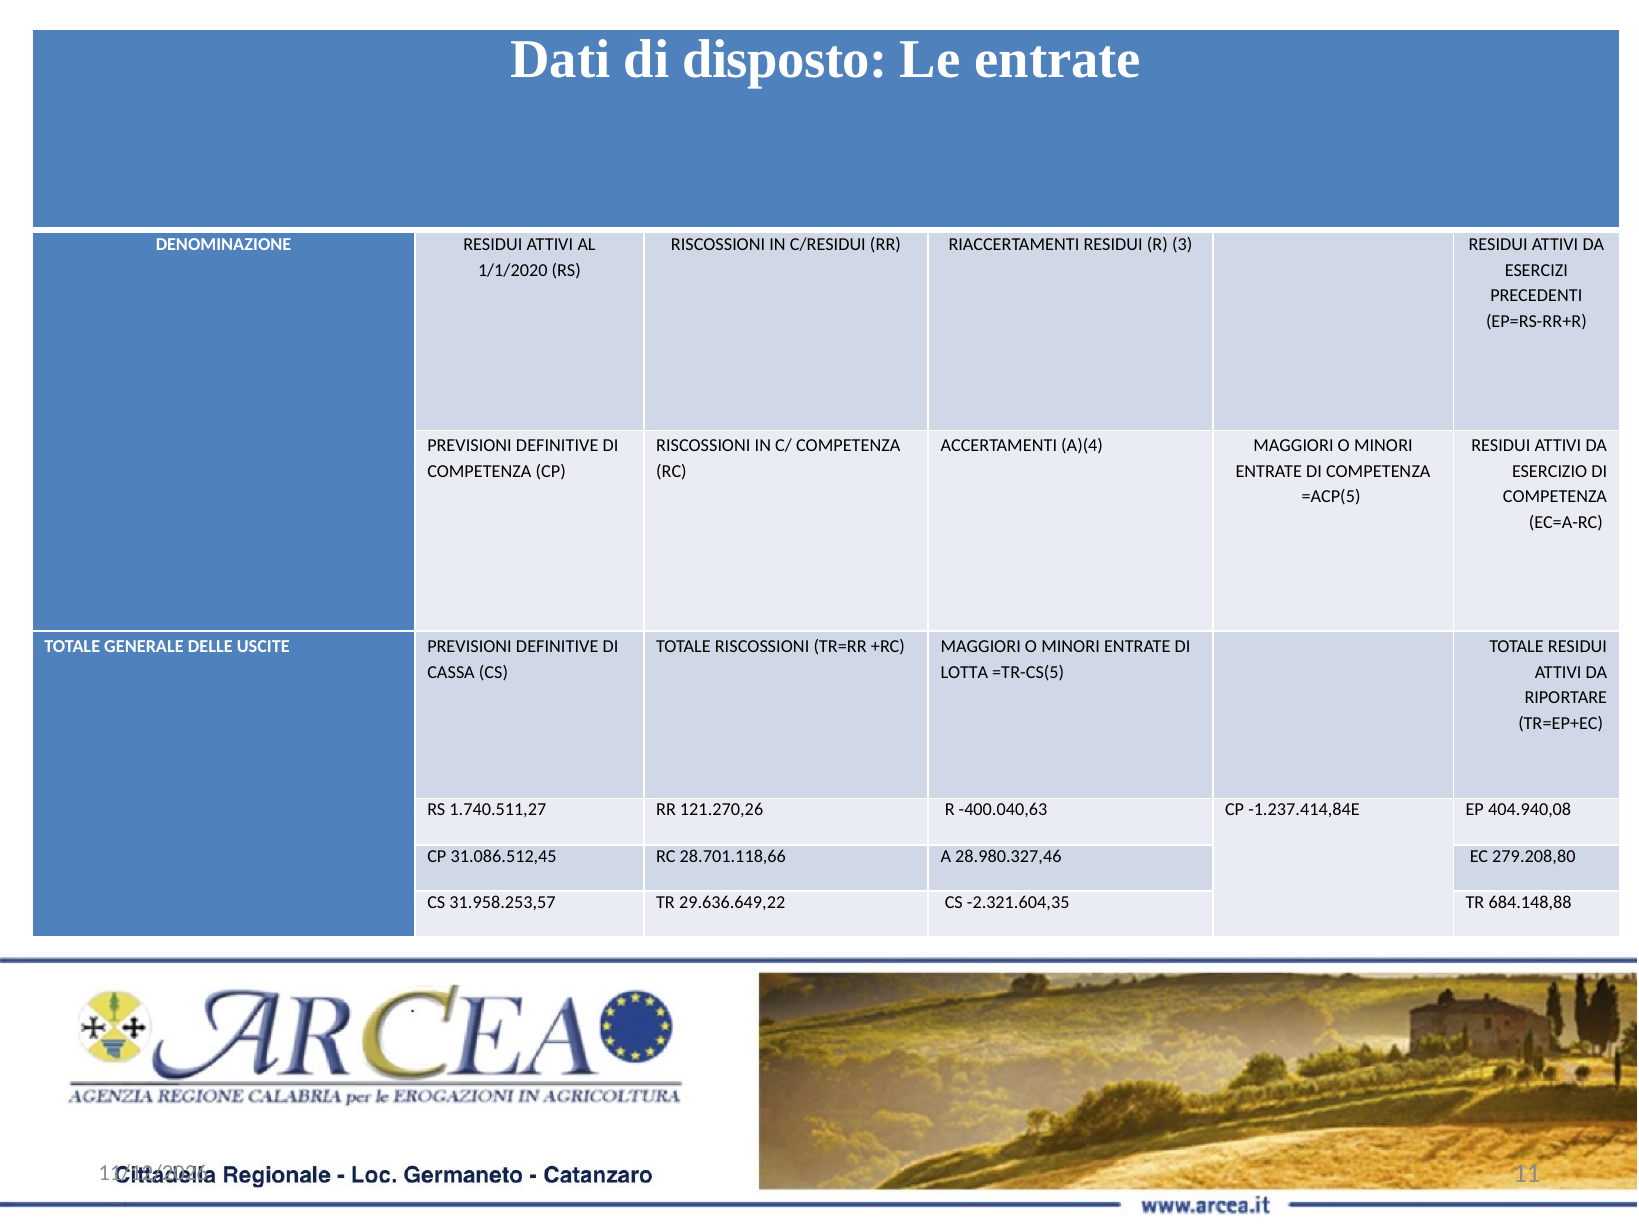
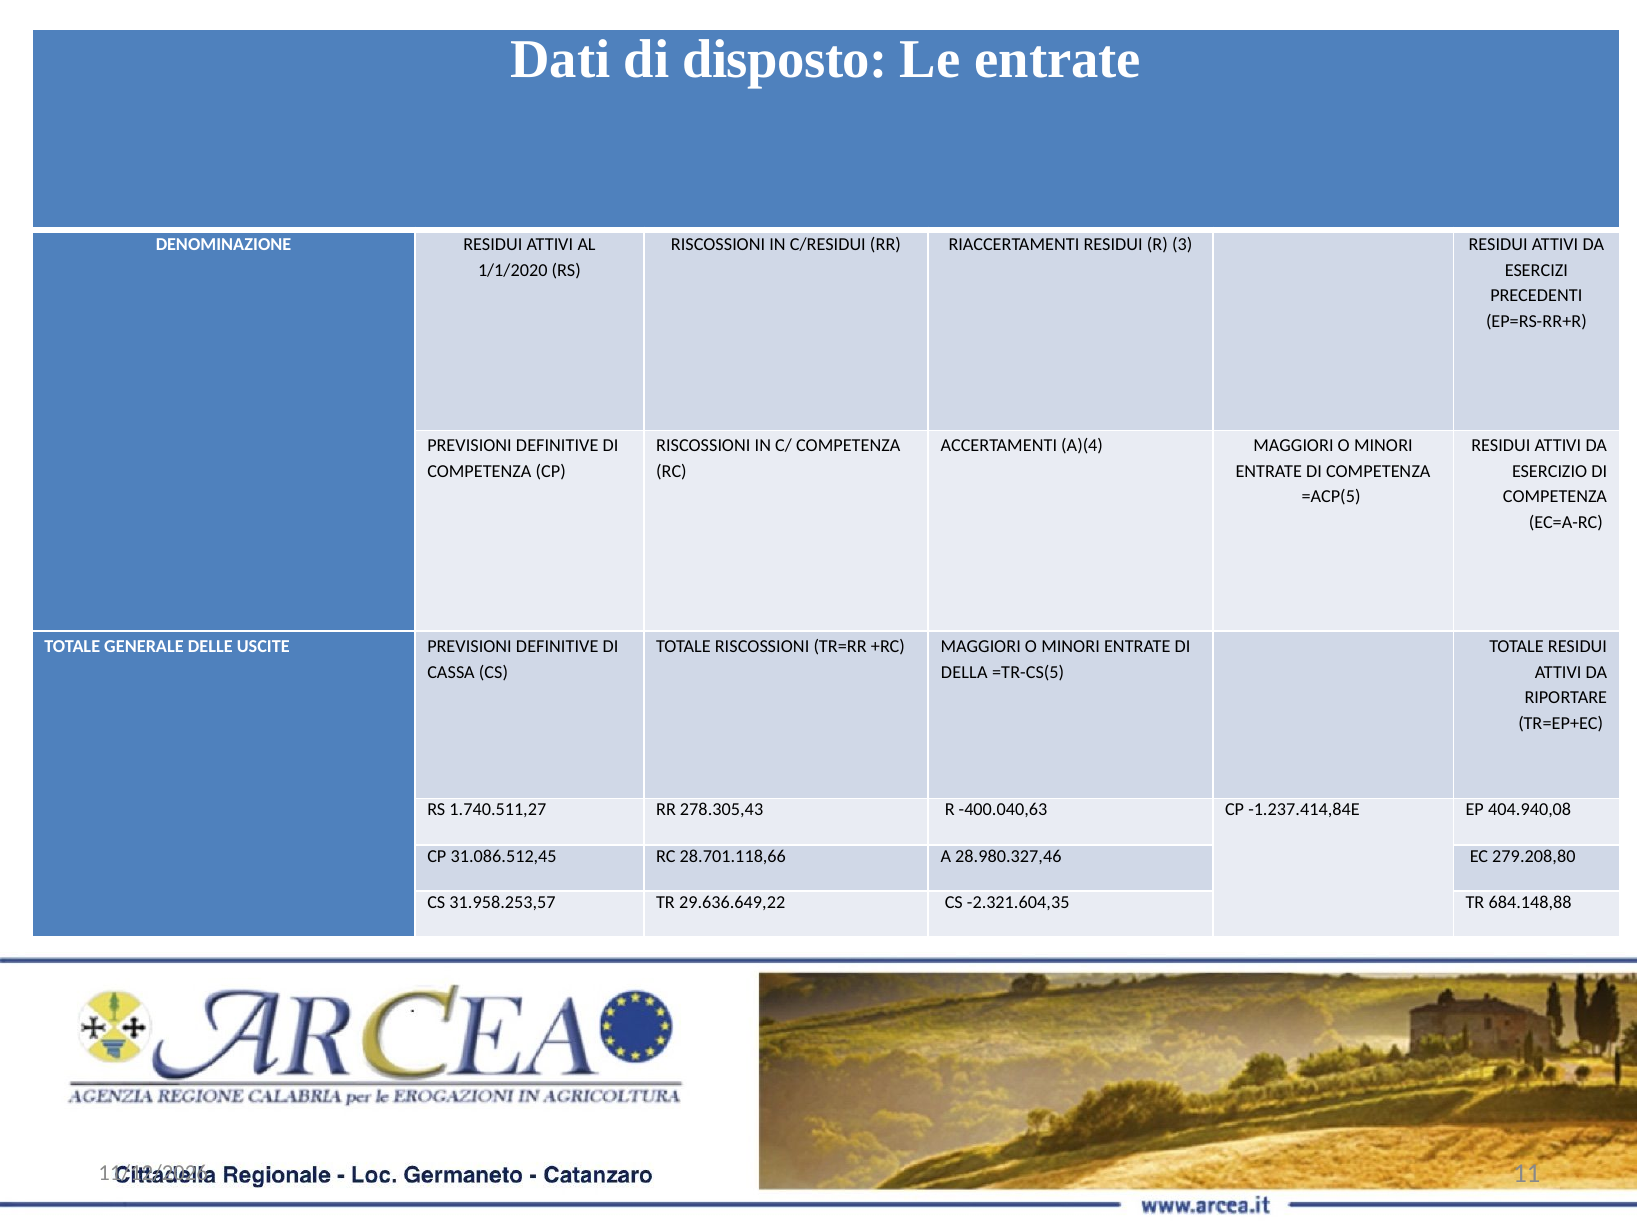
LOTTA: LOTTA -> DELLA (964, 672)
121.270,26: 121.270,26 -> 278.305,43 (722, 810)
